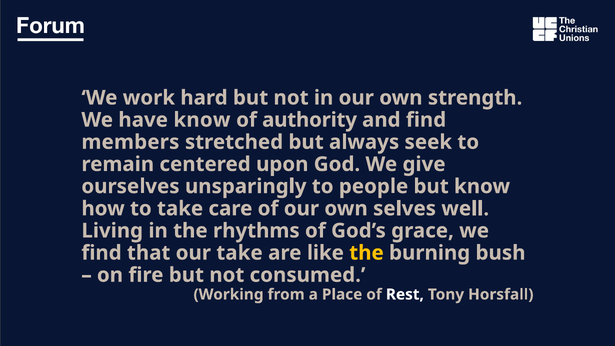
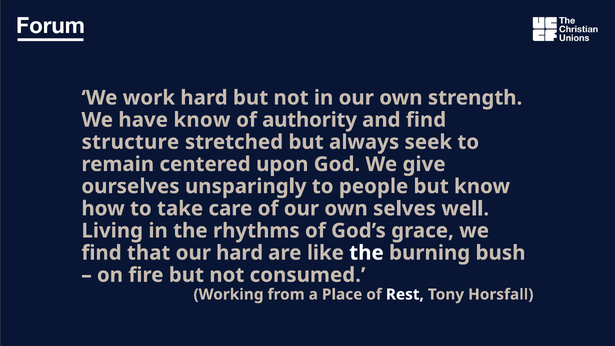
members: members -> structure (130, 142)
our take: take -> hard (240, 253)
the colour: yellow -> white (366, 253)
